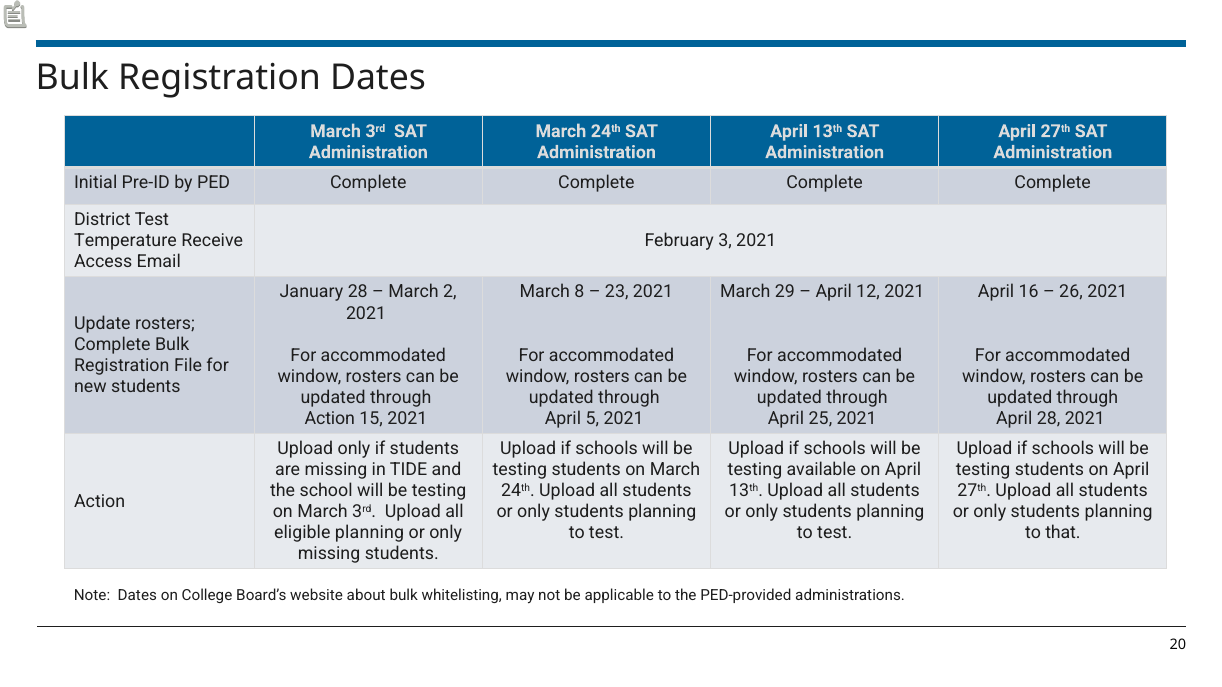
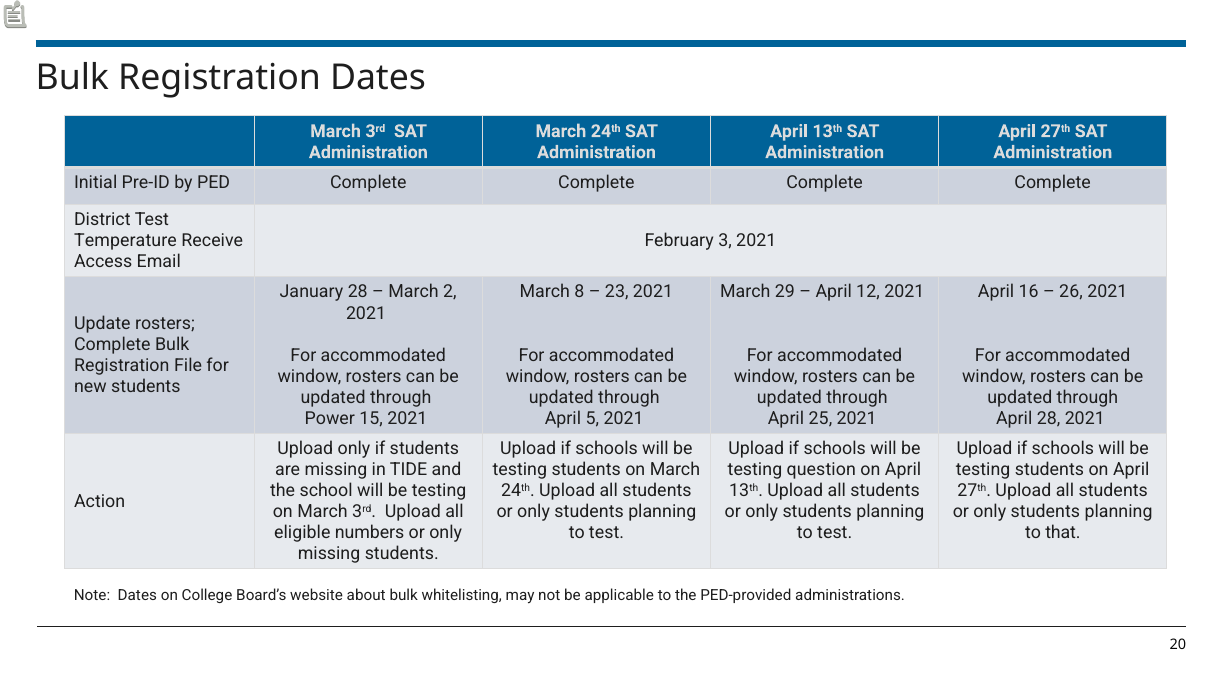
Action: Action -> Power (330, 419)
available: available -> question (821, 470)
eligible planning: planning -> numbers (370, 533)
